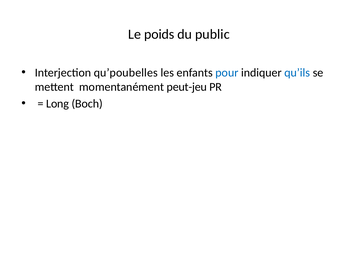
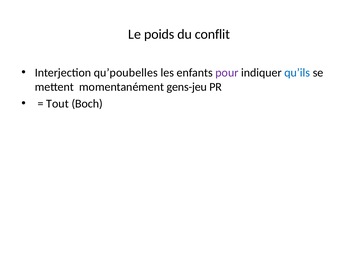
public: public -> conflit (212, 34)
pour colour: blue -> purple (227, 72)
peut-jeu: peut-jeu -> gens-jeu (187, 87)
Long: Long -> Tout (57, 103)
